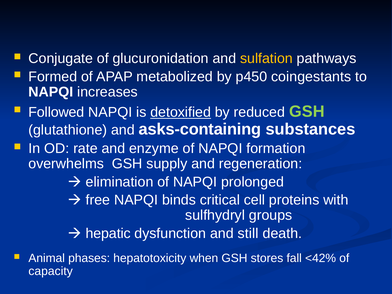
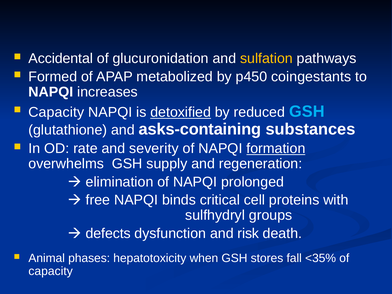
Conjugate: Conjugate -> Accidental (61, 59)
Followed: Followed -> Capacity (56, 112)
GSH colour: light green -> light blue (307, 112)
enzyme: enzyme -> severity (154, 149)
formation underline: none -> present (276, 149)
hepatic: hepatic -> defects (108, 233)
still: still -> risk (248, 233)
<42%: <42% -> <35% (321, 258)
